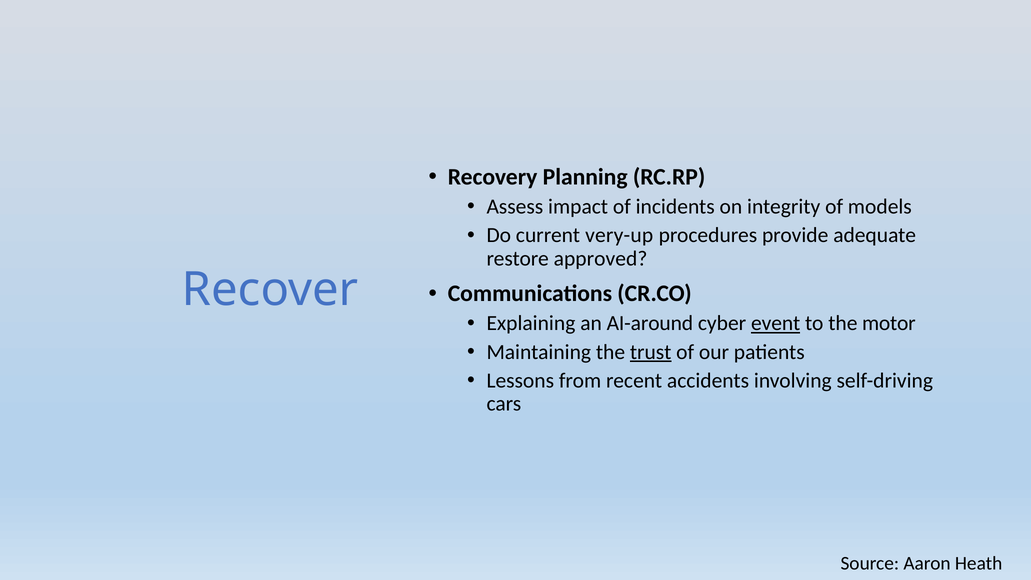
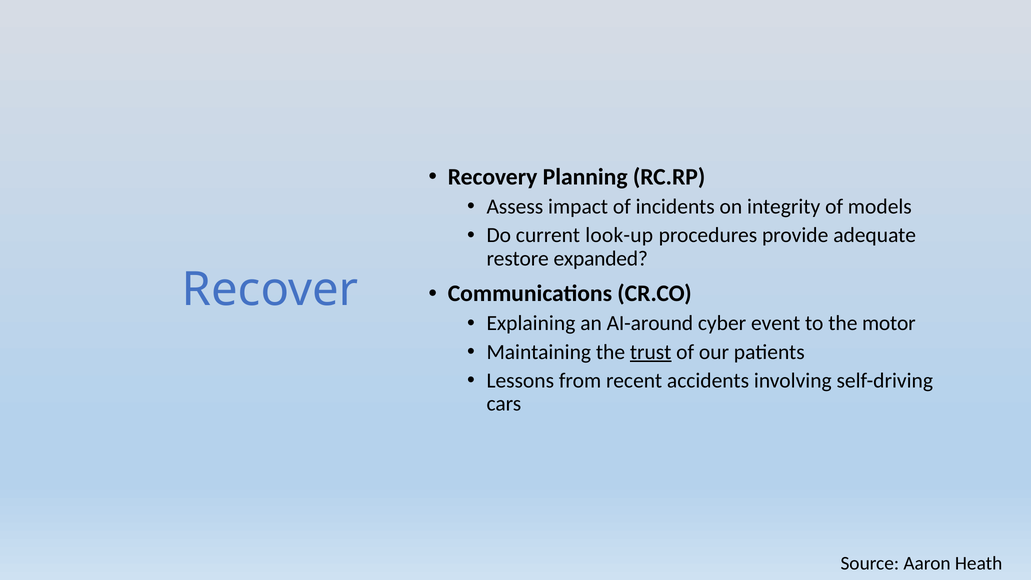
very-up: very-up -> look-up (619, 235)
approved: approved -> expanded (601, 259)
event underline: present -> none (776, 323)
